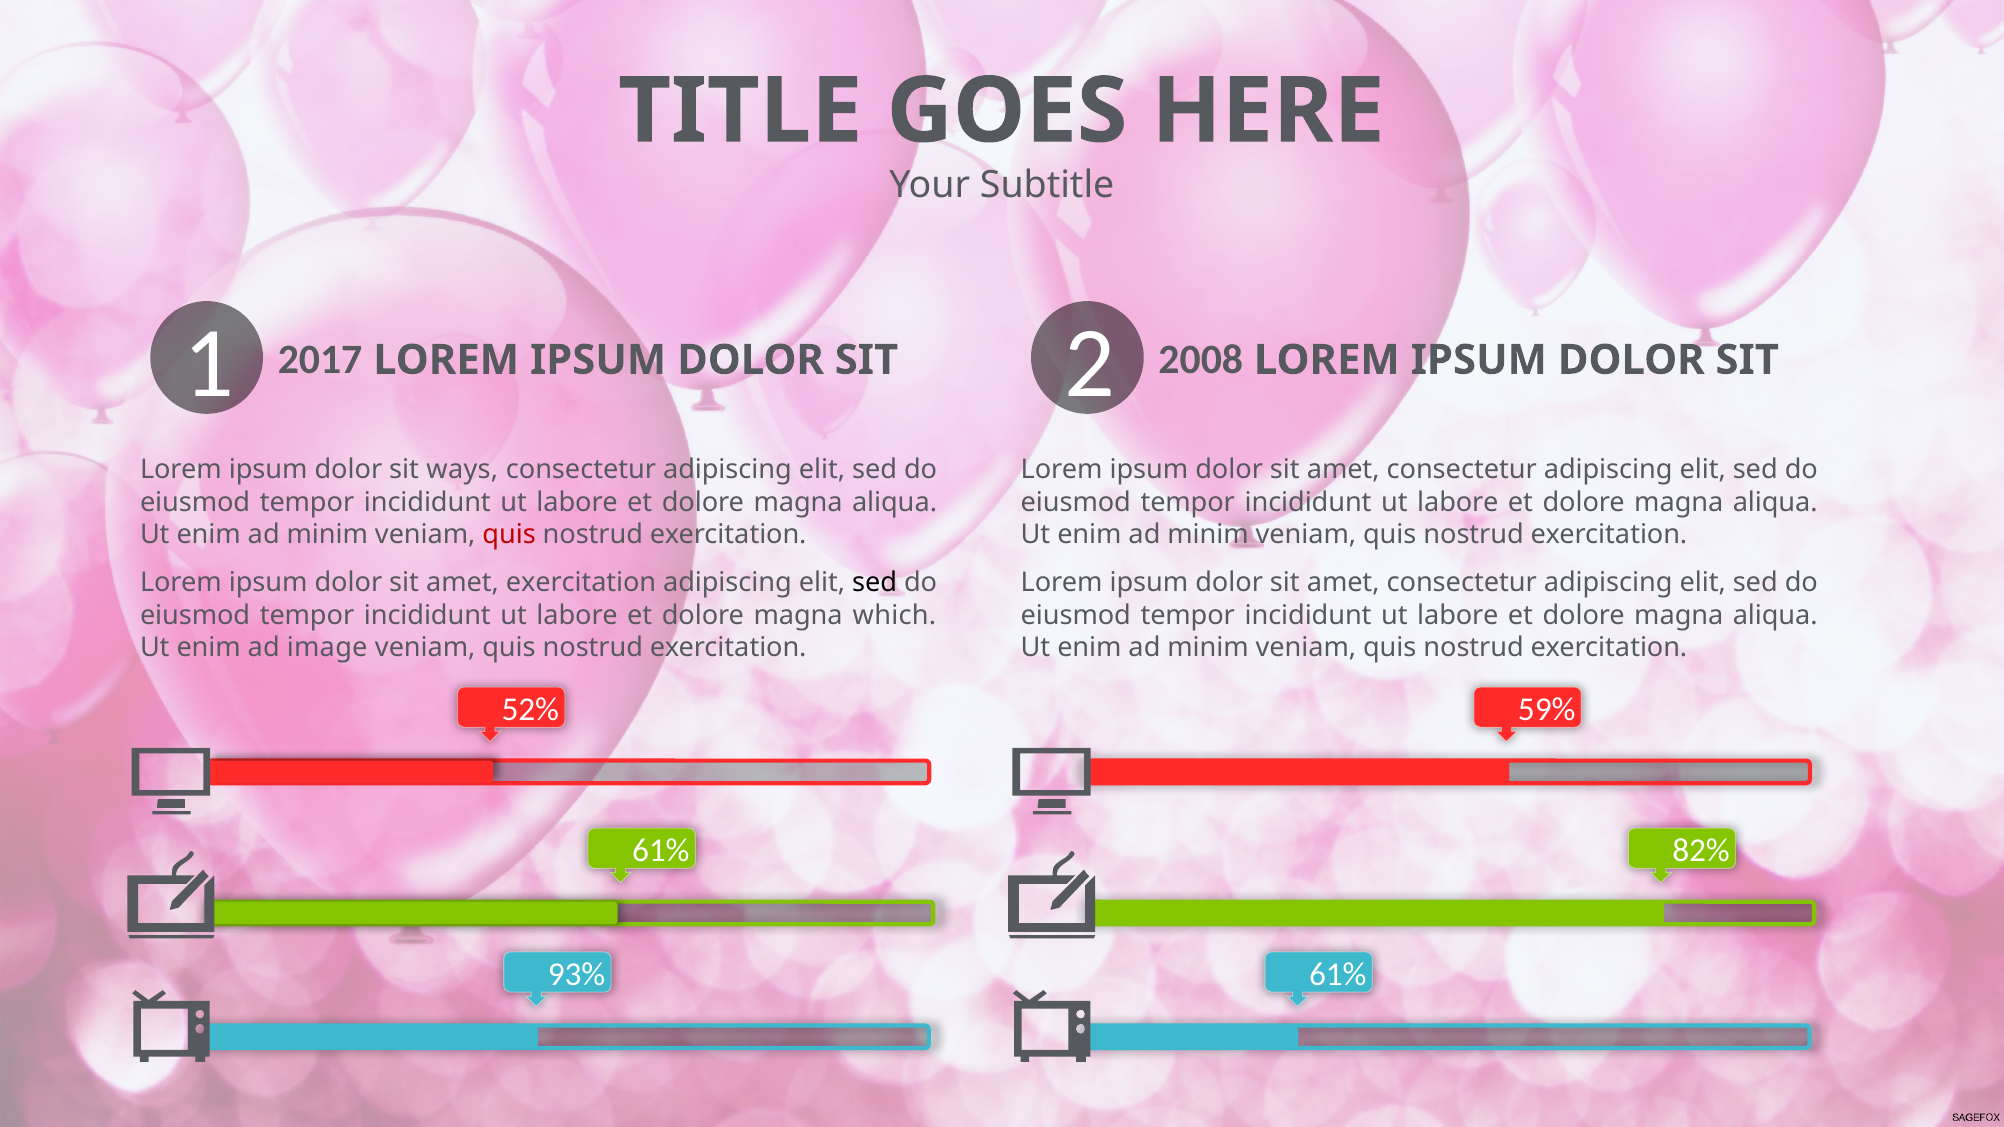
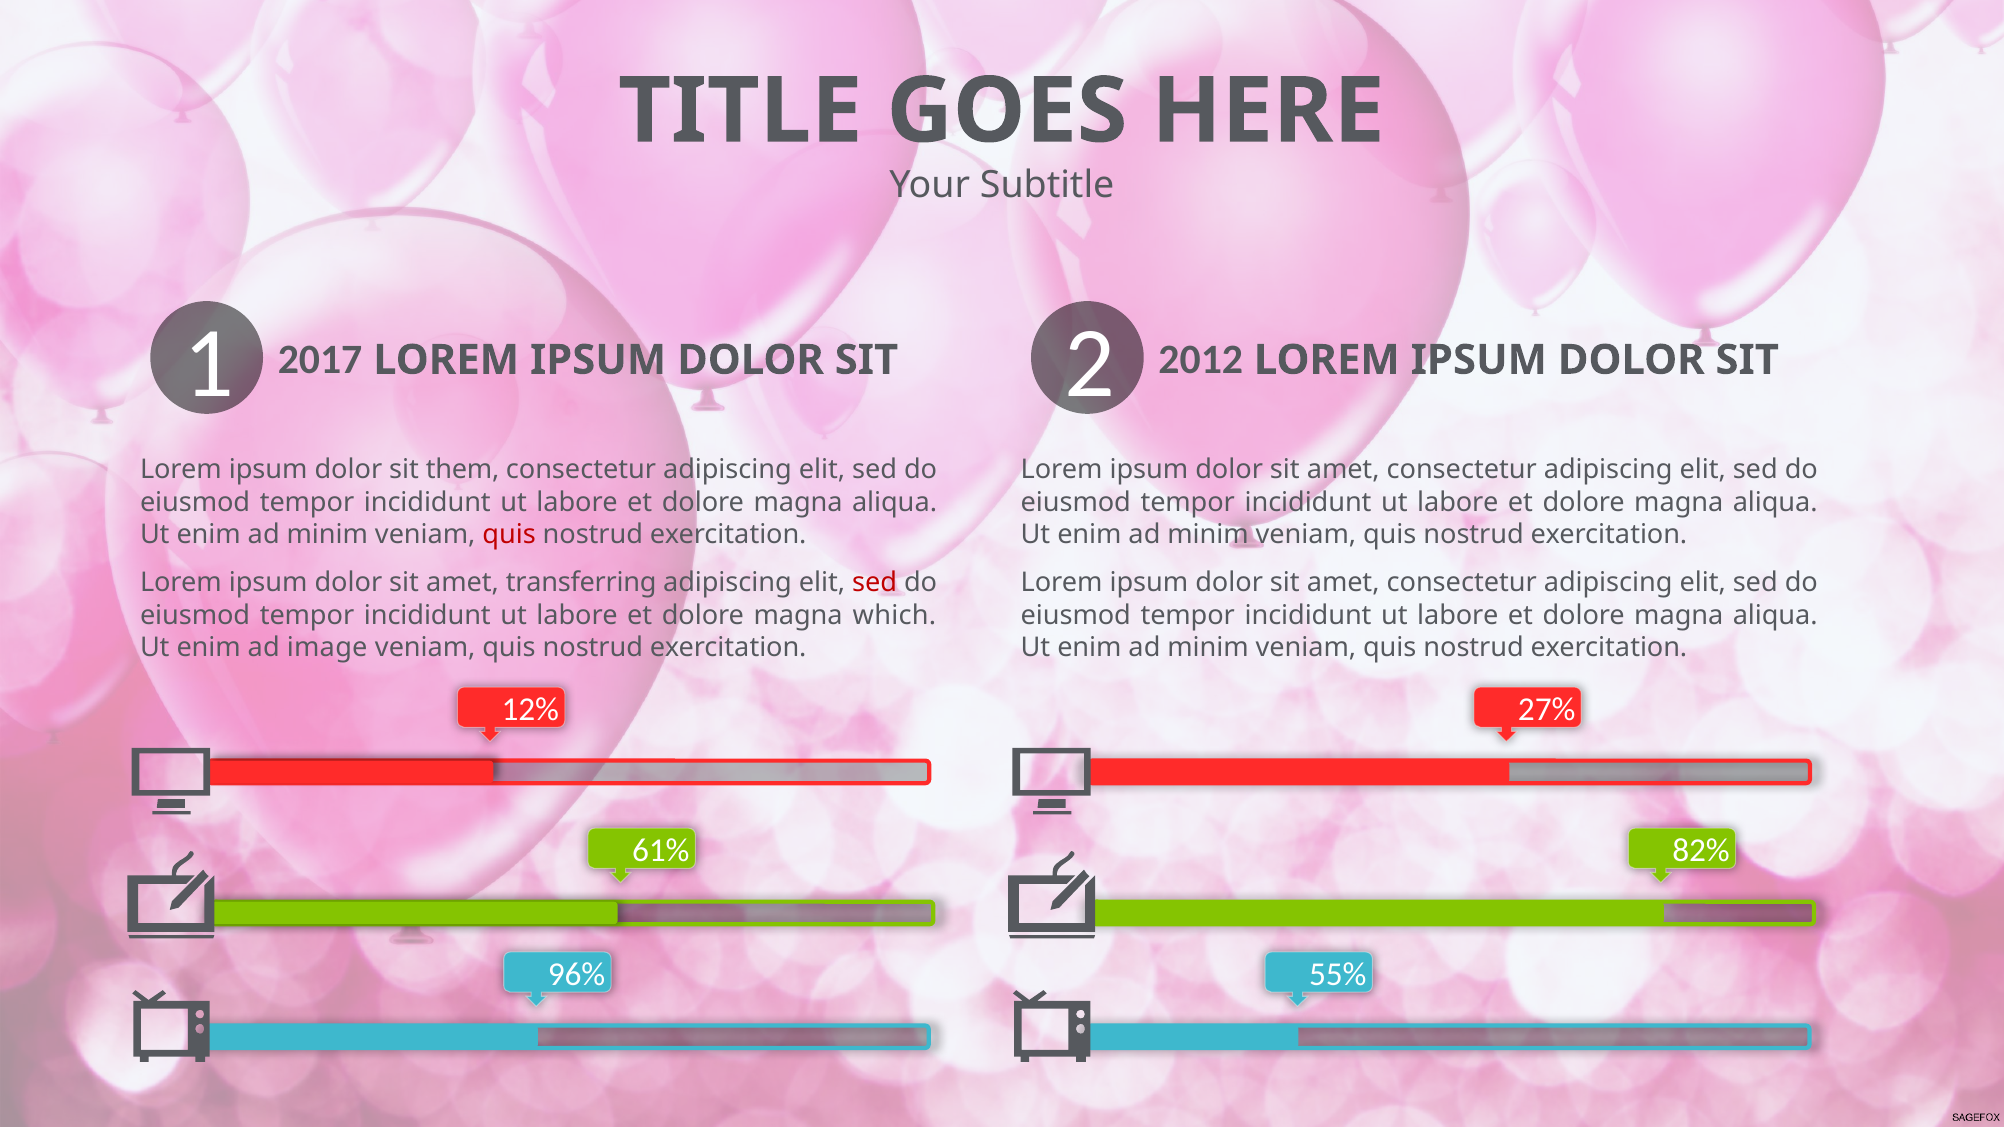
2008: 2008 -> 2012 (1201, 360)
ways: ways -> them (463, 470)
amet exercitation: exercitation -> transferring (581, 583)
sed colour: black -> red (875, 583)
52%: 52% -> 12% (530, 710)
59%: 59% -> 27% (1547, 710)
93%: 93% -> 96% (577, 975)
61%: 61% -> 55% (1338, 975)
